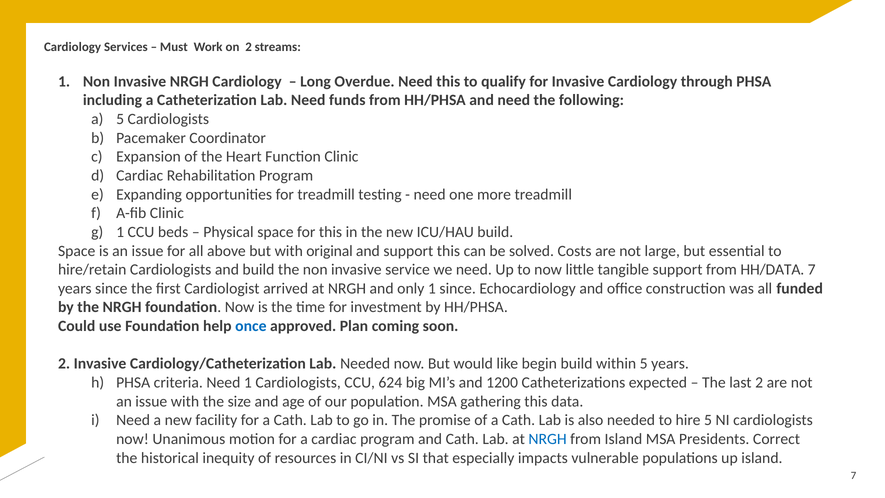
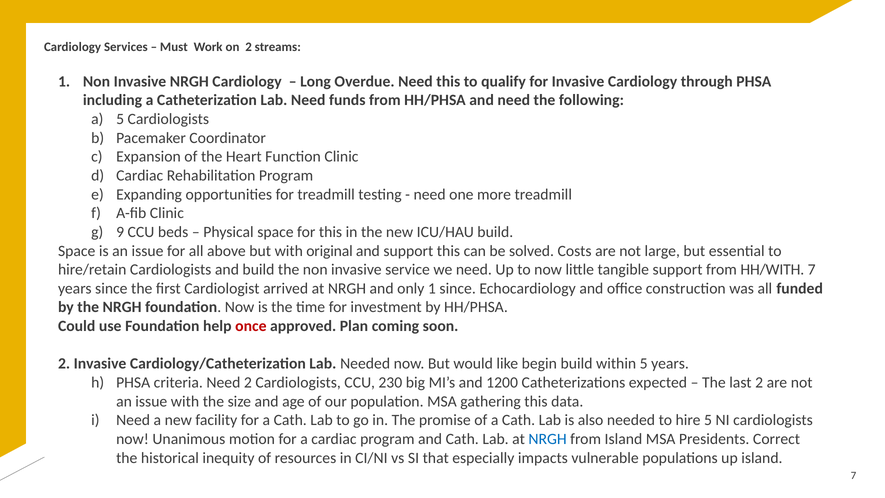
1: 1 -> 9 (120, 232)
HH/DATA: HH/DATA -> HH/WITH (772, 270)
once colour: blue -> red (251, 326)
Need 1: 1 -> 2 (248, 382)
624: 624 -> 230 (390, 382)
